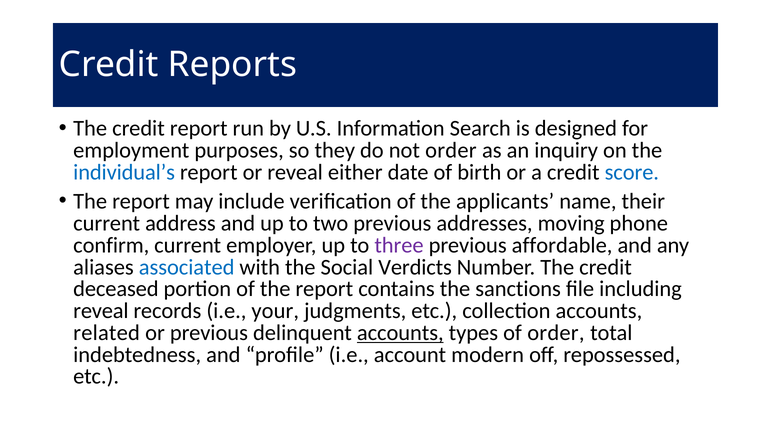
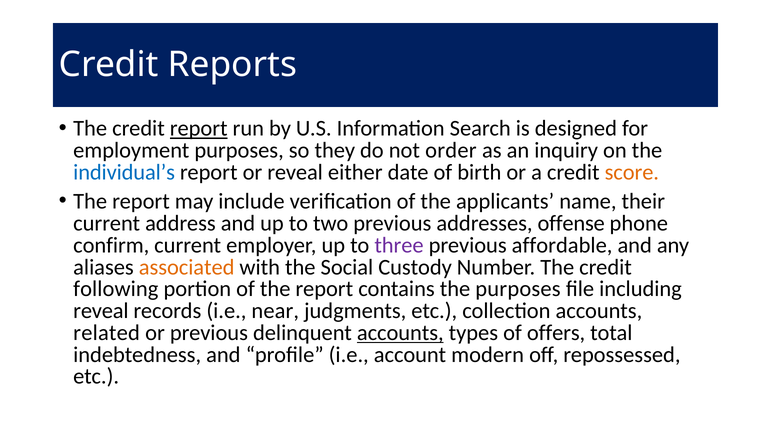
report underline: none -> present (199, 128)
score colour: blue -> orange (632, 172)
moving: moving -> offense (571, 223)
associated colour: blue -> orange (187, 267)
Verdicts: Verdicts -> Custody (415, 267)
deceased: deceased -> following (116, 289)
the sanctions: sanctions -> purposes (518, 289)
your: your -> near (275, 311)
of order: order -> offers (556, 333)
